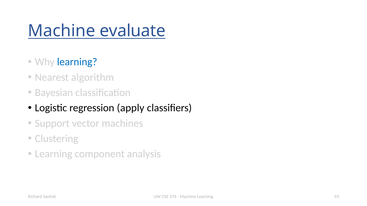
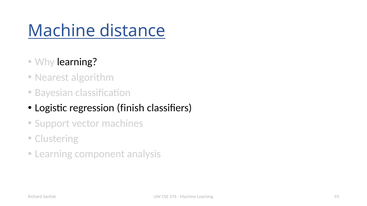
evaluate: evaluate -> distance (133, 31)
learning colour: blue -> black (77, 62)
apply: apply -> finish (131, 108)
